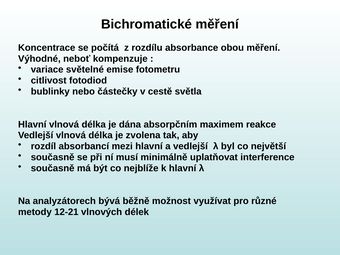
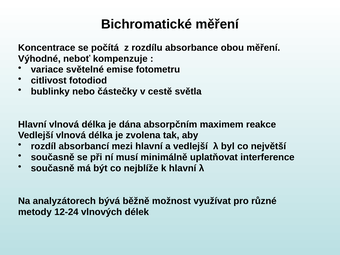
12-21: 12-21 -> 12-24 (66, 212)
